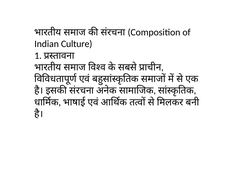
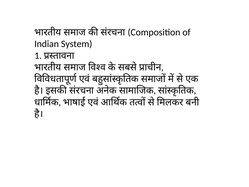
Culture: Culture -> System (77, 44)
